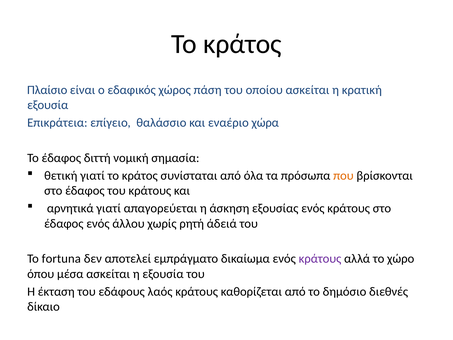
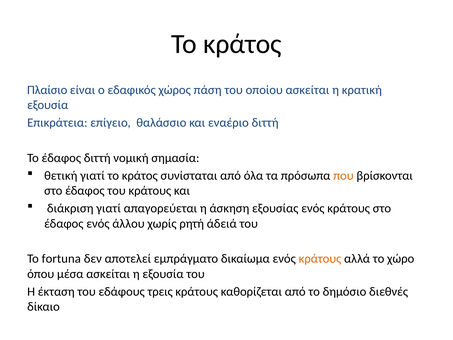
εναέριο χώρα: χώρα -> διττή (265, 123)
αρνητικά: αρνητικά -> διάκριση (70, 208)
κράτους colour: purple -> orange (320, 259)
λαός: λαός -> τρεις (160, 291)
